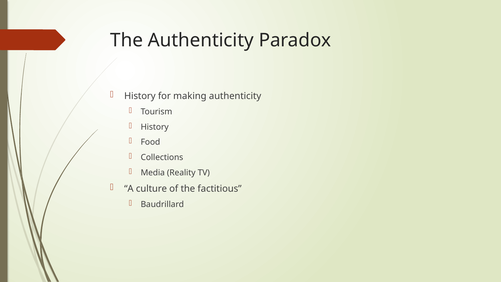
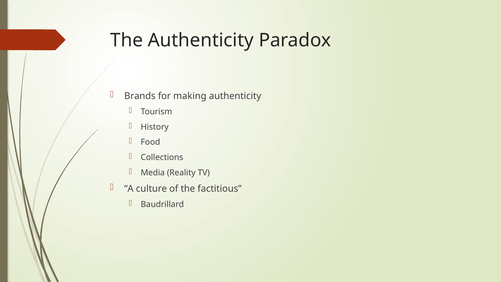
History: History -> Brands (140, 96)
